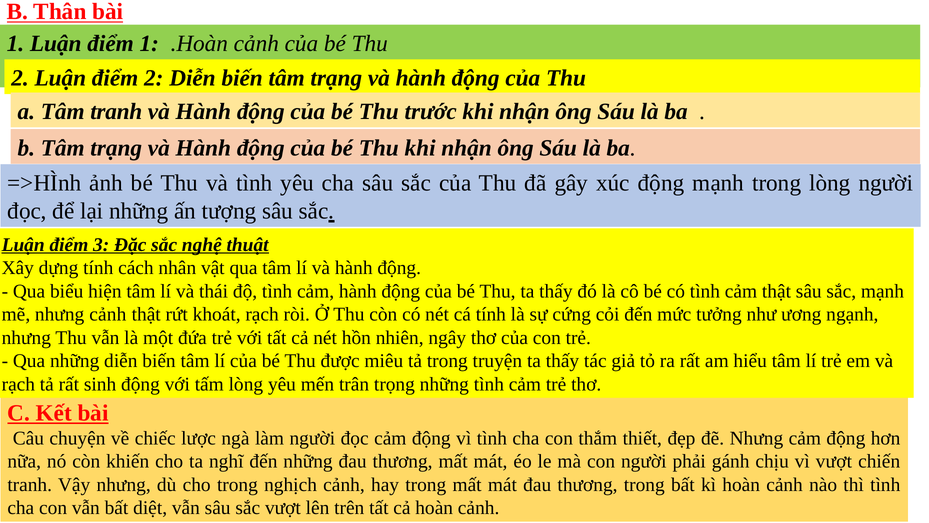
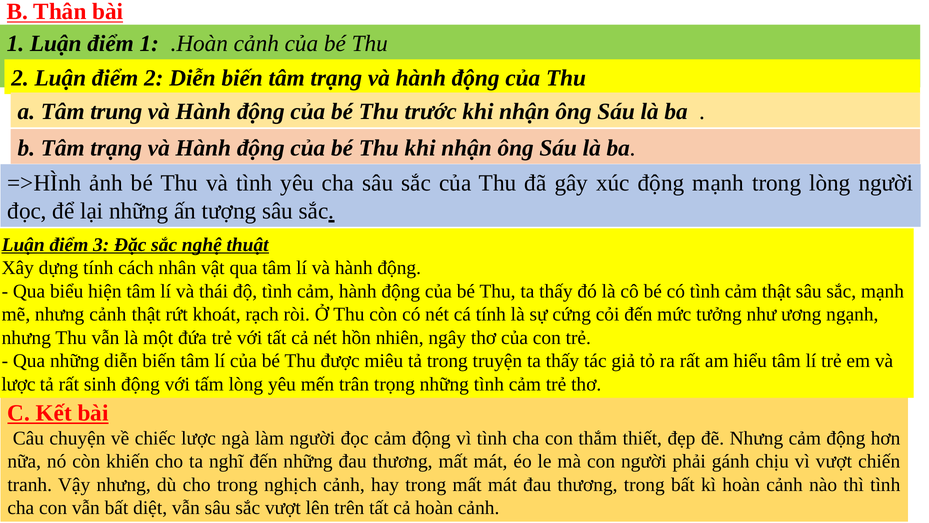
Tâm tranh: tranh -> trung (116, 111)
rạch: rạch -> lược (18, 384)
